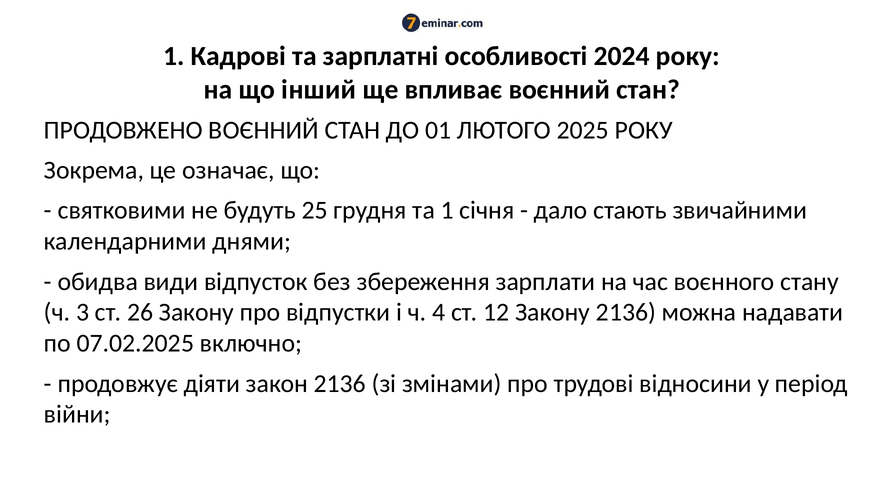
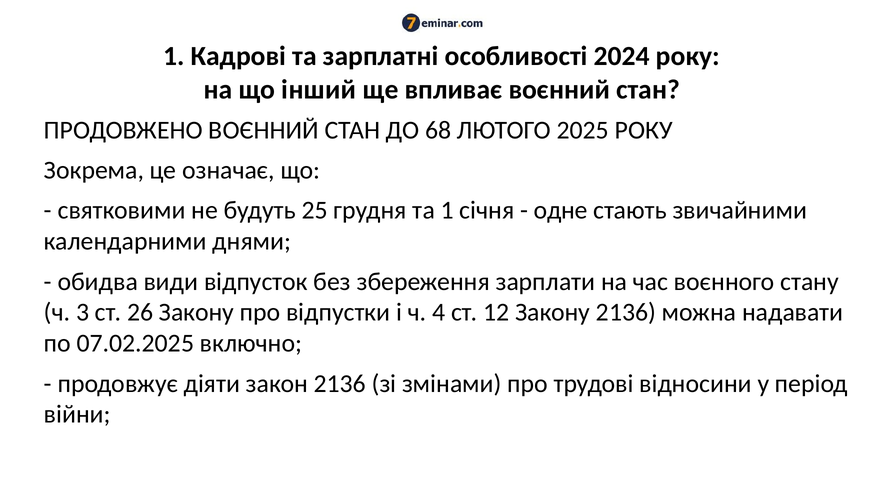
01: 01 -> 68 (438, 130)
дало: дало -> одне (561, 211)
